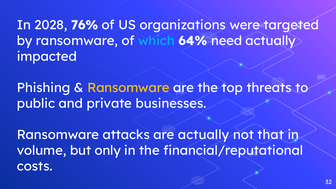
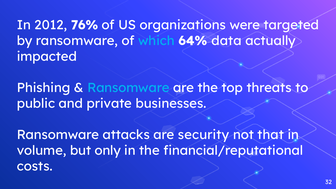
2028: 2028 -> 2012 (51, 25)
need: need -> data (227, 41)
Ransomware colour: yellow -> light blue (128, 88)
are actually: actually -> security (204, 135)
